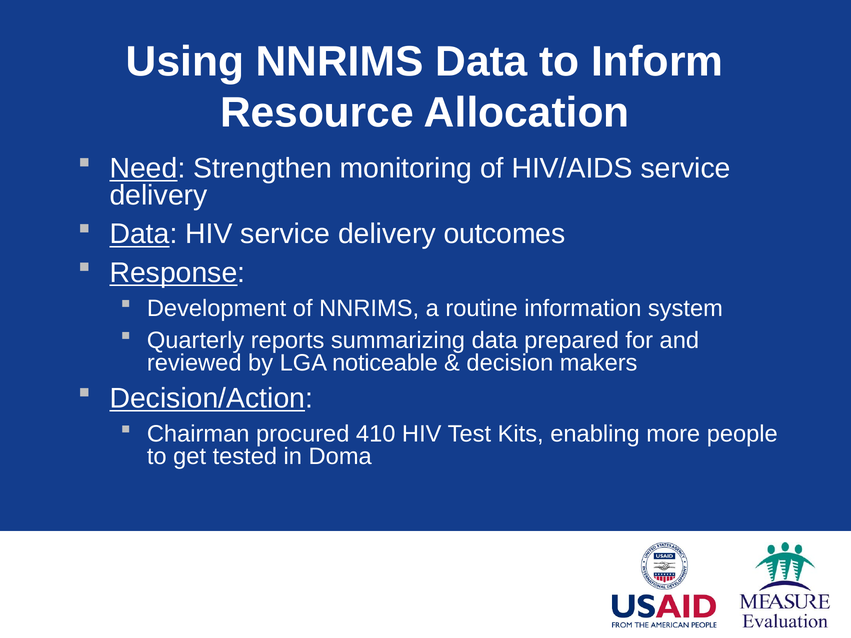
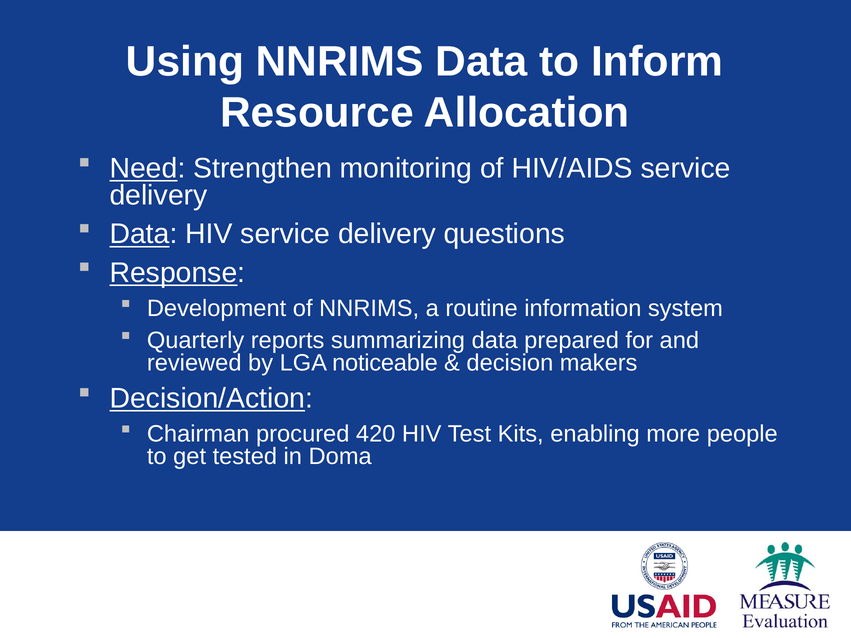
outcomes: outcomes -> questions (504, 234)
410: 410 -> 420 (376, 434)
